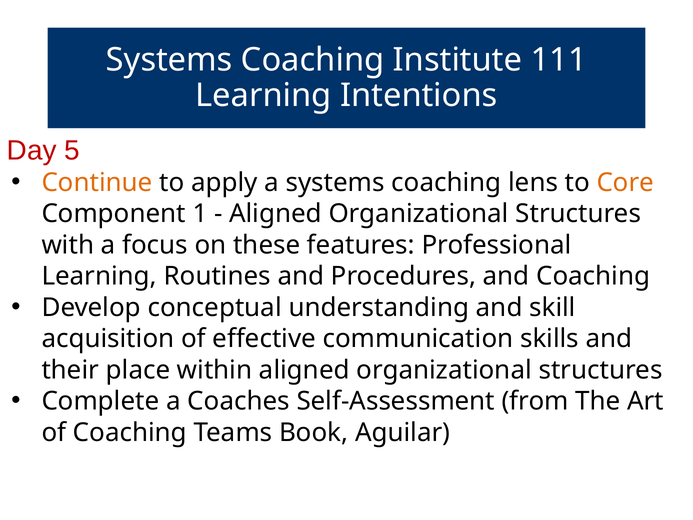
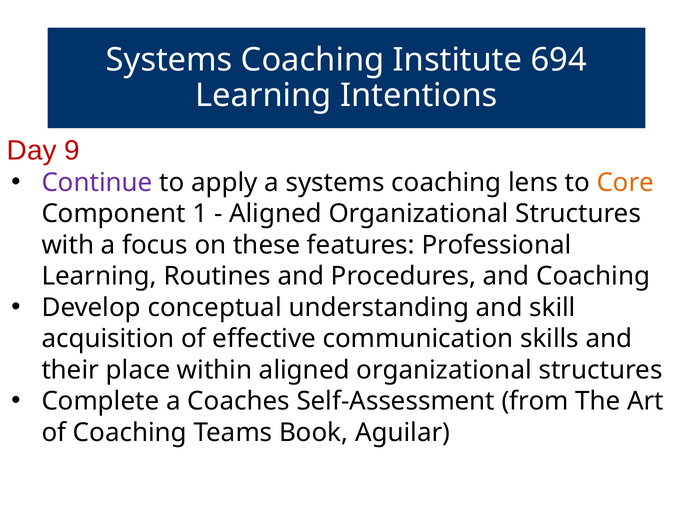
111: 111 -> 694 (559, 60)
5: 5 -> 9 (72, 150)
Continue colour: orange -> purple (97, 183)
